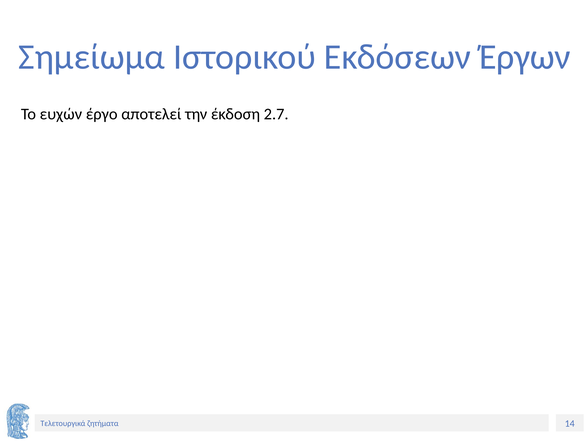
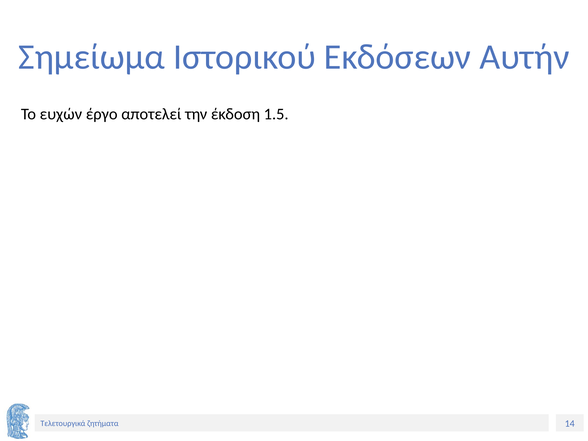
Έργων: Έργων -> Αυτήν (525, 57)
2.7: 2.7 -> 1.5 (276, 114)
